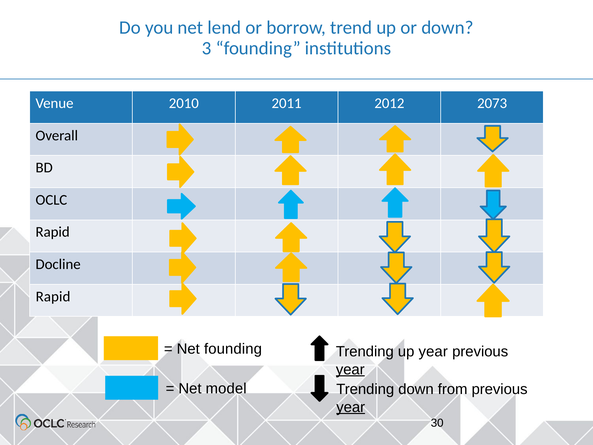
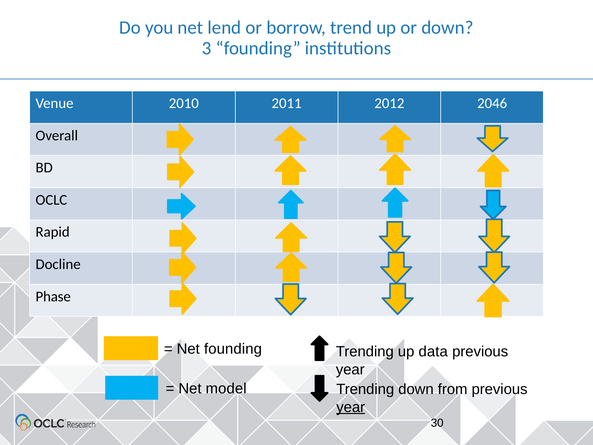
2073: 2073 -> 2046 (492, 103)
Rapid: Rapid -> Phase (53, 296)
up year: year -> data (433, 351)
year underline: present -> none (350, 369)
